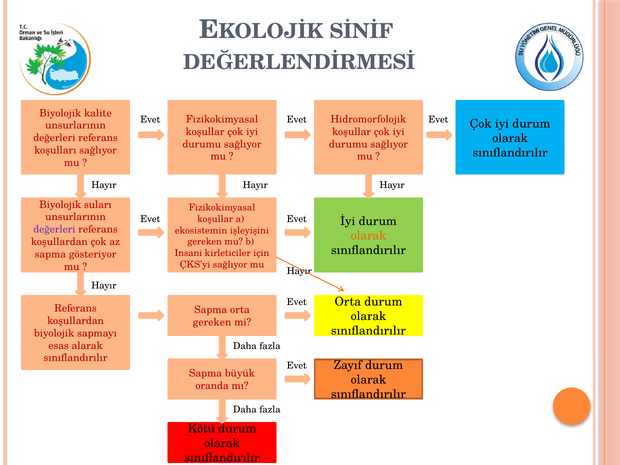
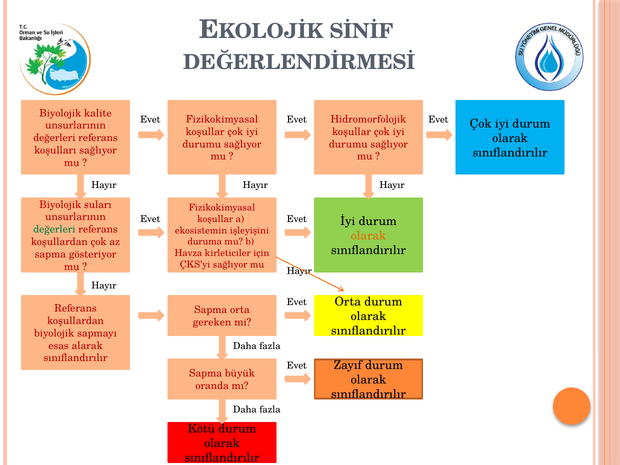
değerleri colour: purple -> green (54, 229)
gereken: gereken -> duruma (205, 242)
Insani: Insani -> Havza (188, 253)
